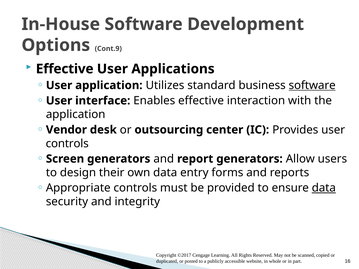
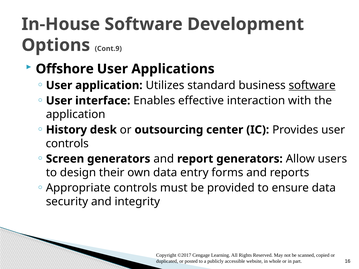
Effective: Effective -> Offshore (65, 69)
Vendor: Vendor -> History (66, 130)
data underline: present -> none (324, 188)
